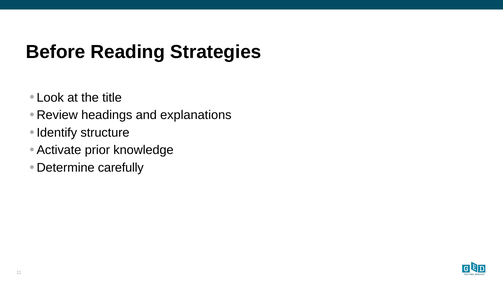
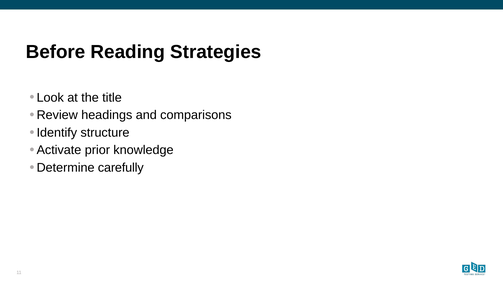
explanations: explanations -> comparisons (196, 115)
